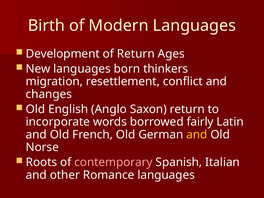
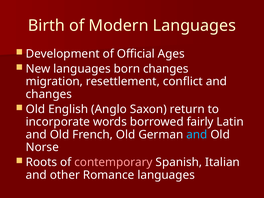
of Return: Return -> Official (136, 54)
born thinkers: thinkers -> changes (166, 69)
and colour: yellow -> light blue (197, 135)
